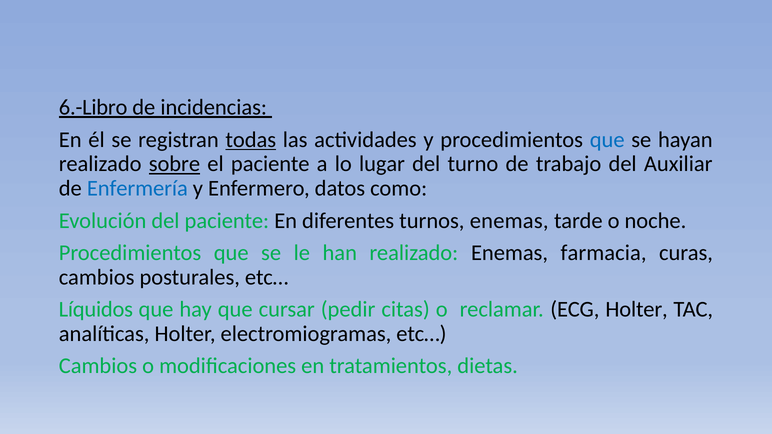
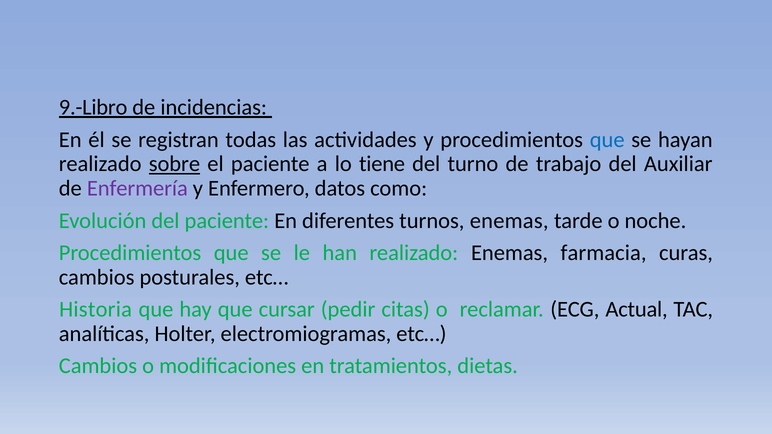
6.-Libro: 6.-Libro -> 9.-Libro (93, 108)
todas underline: present -> none (251, 140)
lugar: lugar -> tiene (382, 164)
Enfermería colour: blue -> purple (137, 188)
Líquidos: Líquidos -> Historia (96, 310)
ECG Holter: Holter -> Actual (637, 310)
